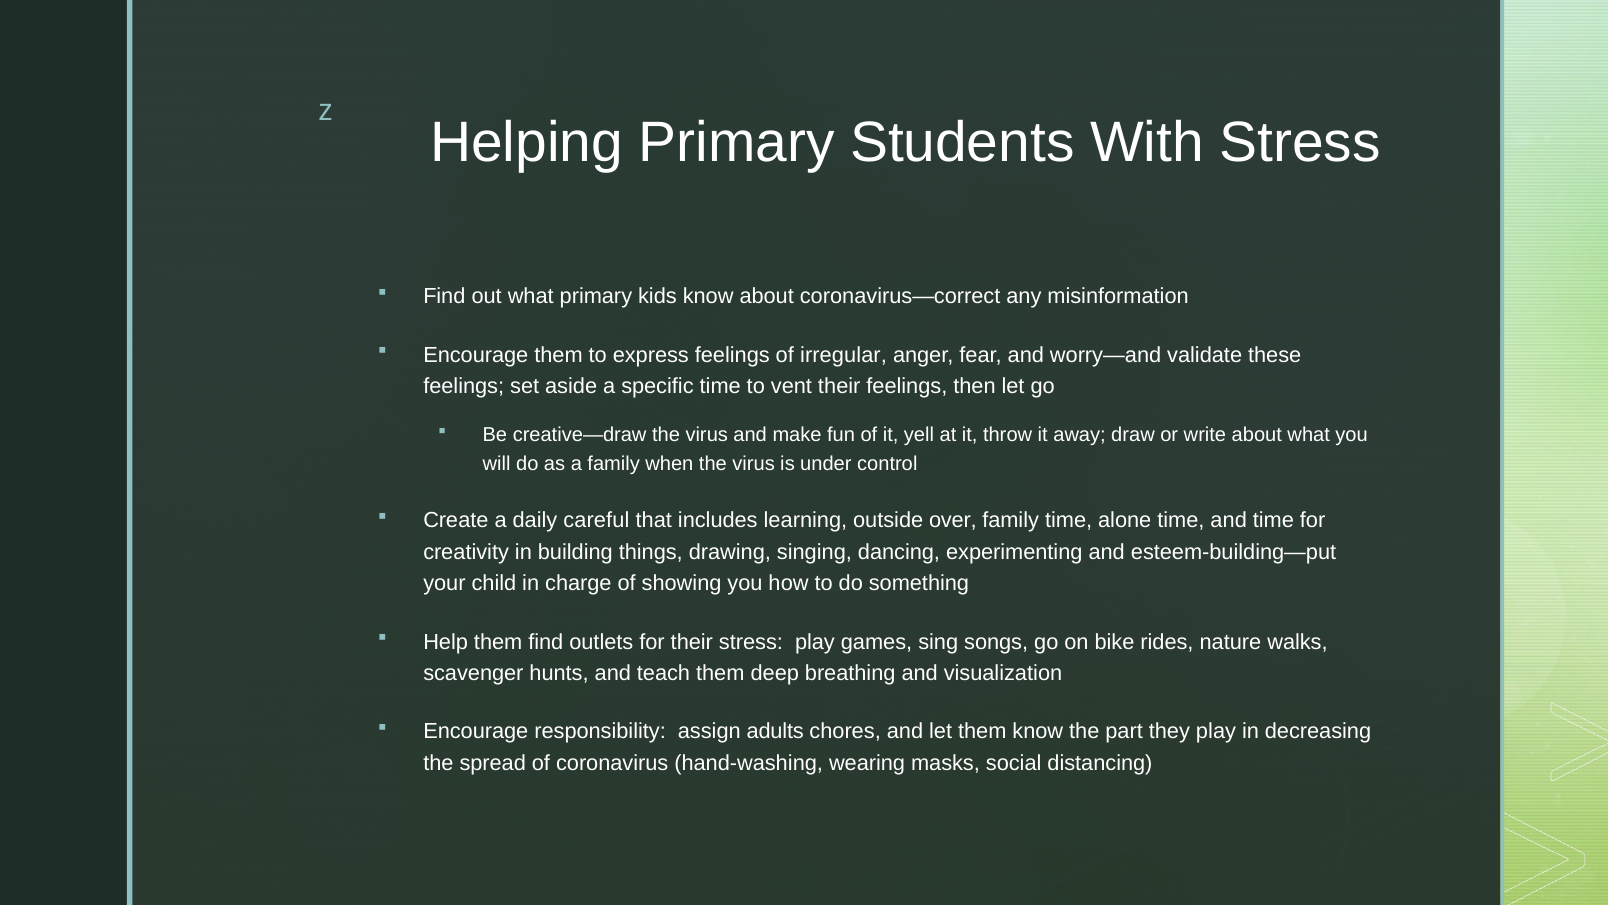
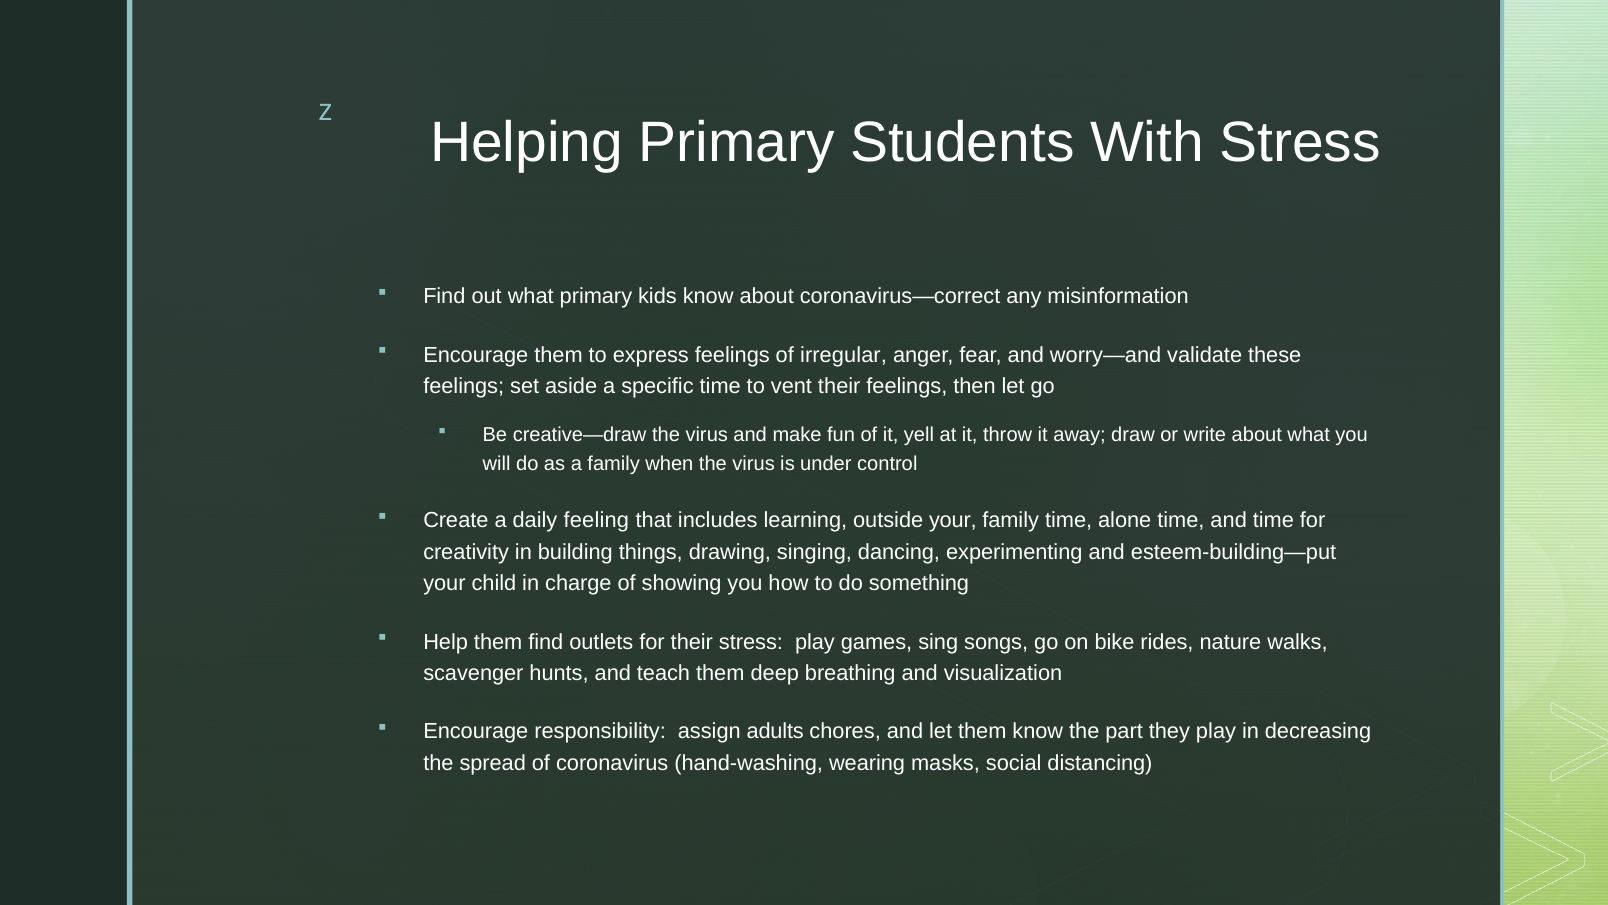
careful: careful -> feeling (596, 521)
outside over: over -> your (953, 521)
